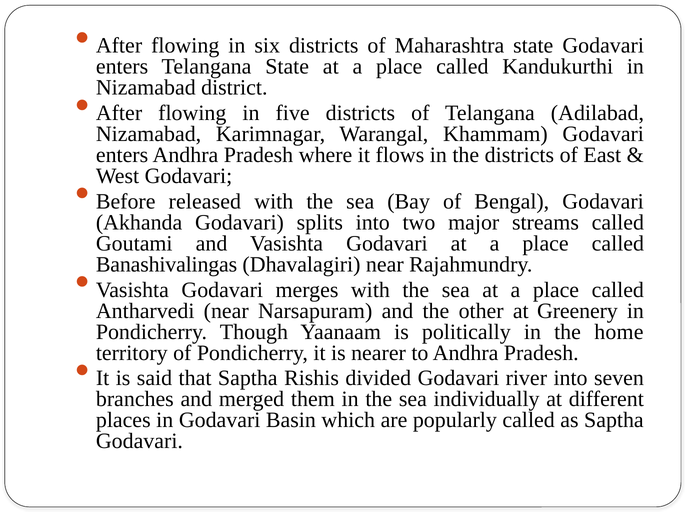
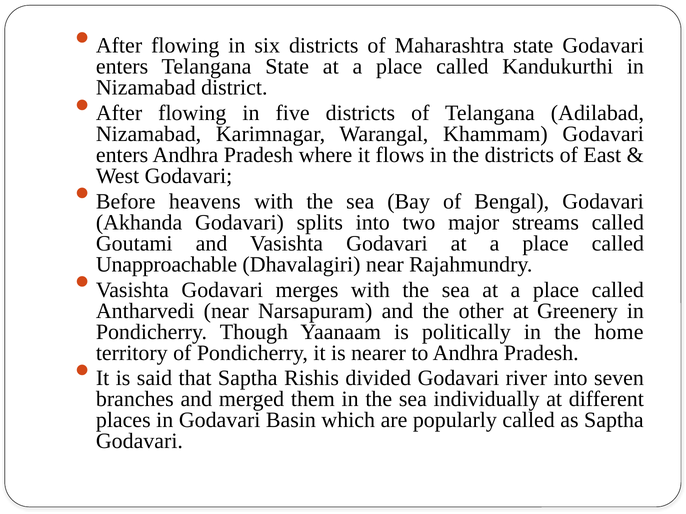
released: released -> heavens (205, 202)
Banashivalingas: Banashivalingas -> Unapproachable (167, 265)
